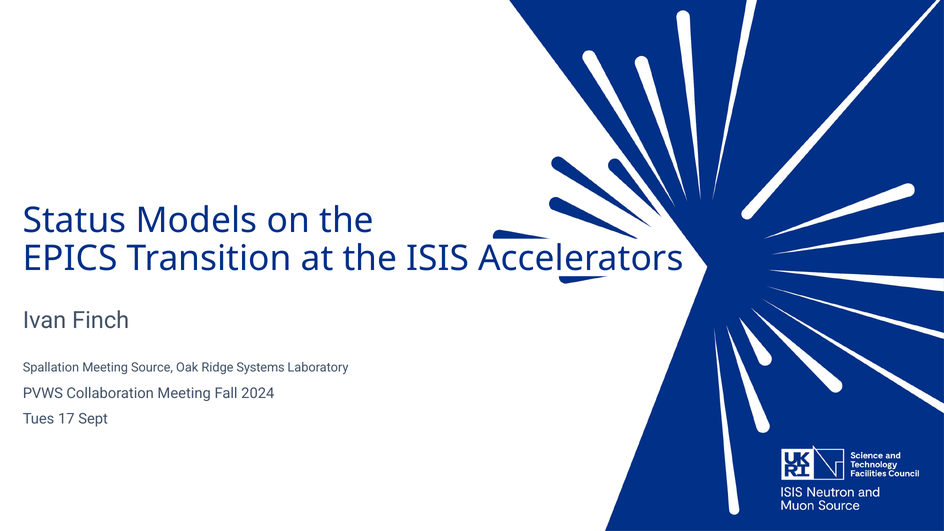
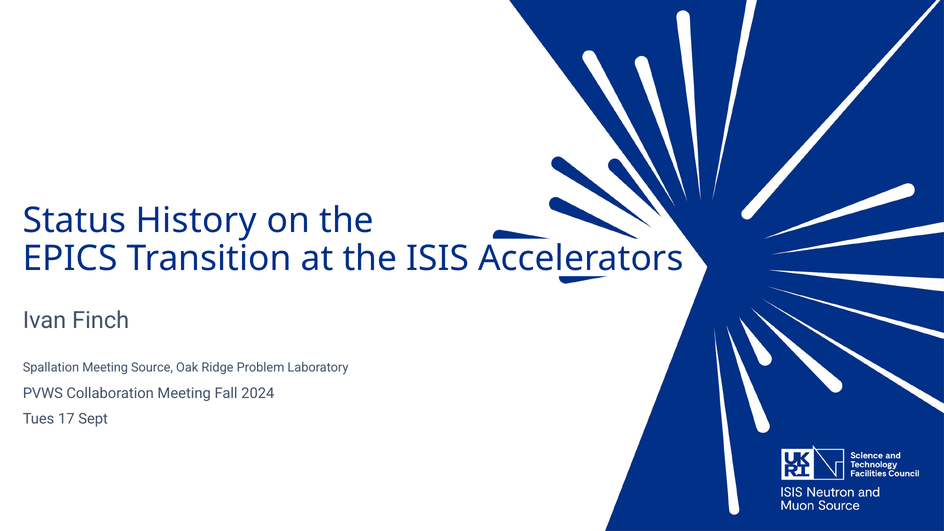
Models: Models -> History (196, 220)
Systems: Systems -> Problem (261, 367)
